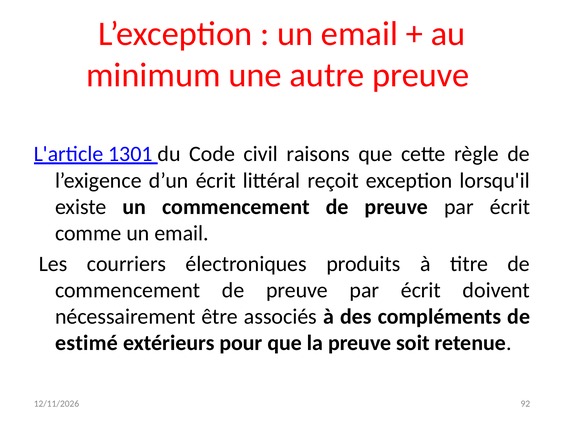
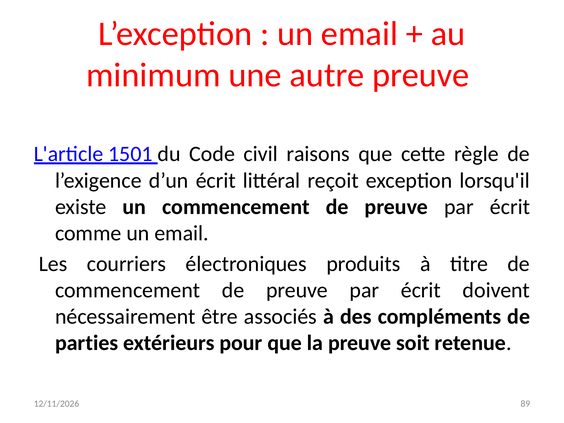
1301: 1301 -> 1501 (130, 154)
estimé: estimé -> parties (87, 343)
92: 92 -> 89 (525, 404)
